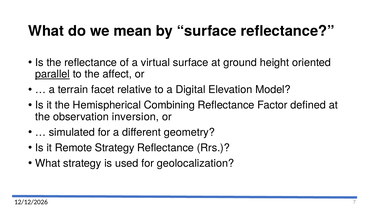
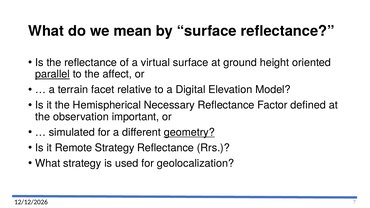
Combining: Combining -> Necessary (169, 105)
inversion: inversion -> important (135, 117)
geometry underline: none -> present (189, 132)
